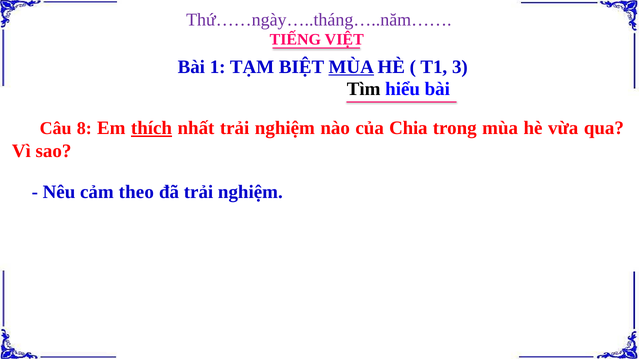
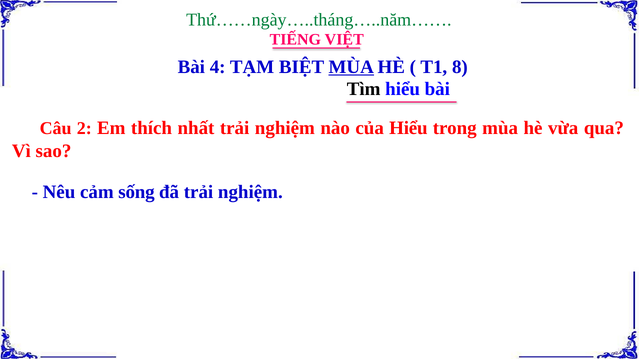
Thứ……ngày…..tháng…..năm…… colour: purple -> green (319, 20)
1: 1 -> 4 (218, 67)
3: 3 -> 8 (460, 67)
8: 8 -> 2 (84, 128)
thích underline: present -> none (151, 128)
của Chia: Chia -> Hiểu (408, 128)
theo: theo -> sống (136, 192)
